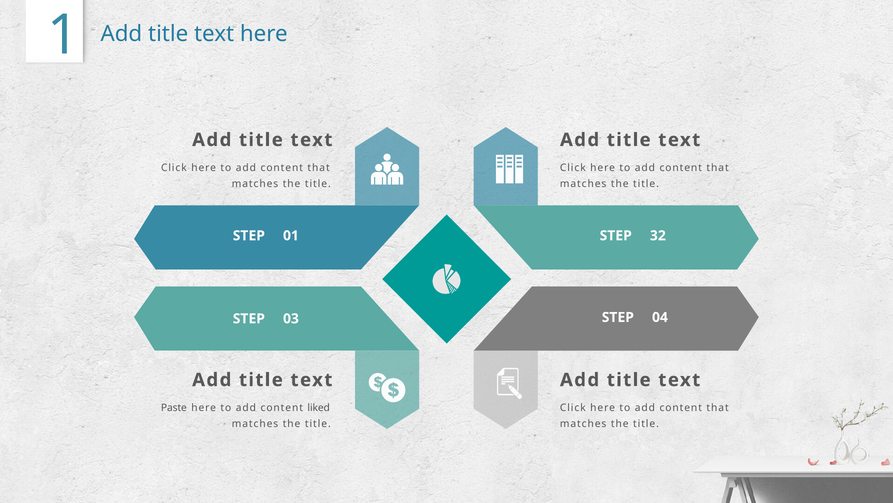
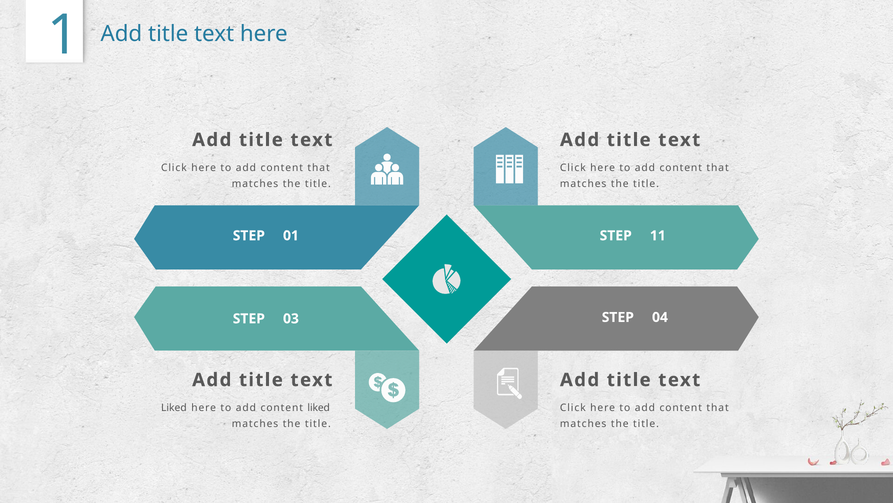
32: 32 -> 11 (658, 235)
Paste: Paste -> Liked (174, 408)
